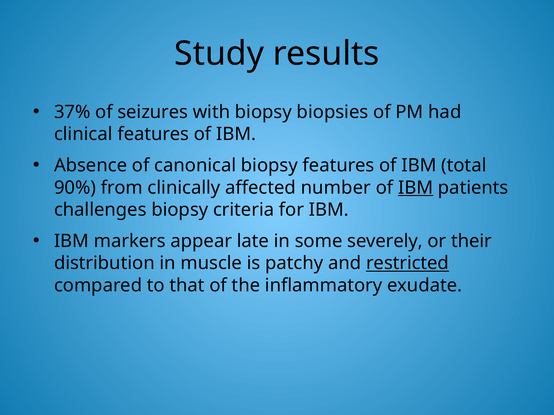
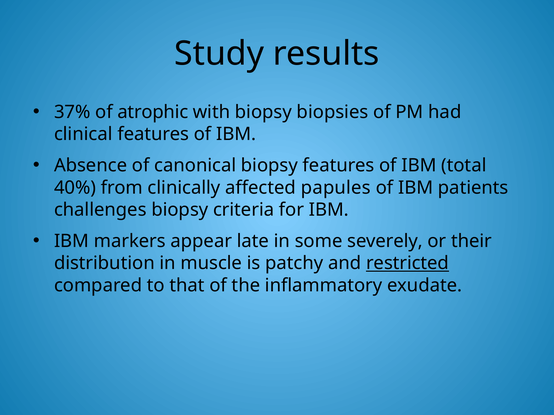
seizures: seizures -> atrophic (153, 112)
90%: 90% -> 40% (75, 188)
number: number -> papules (336, 188)
IBM underline: present -> none (416, 188)
